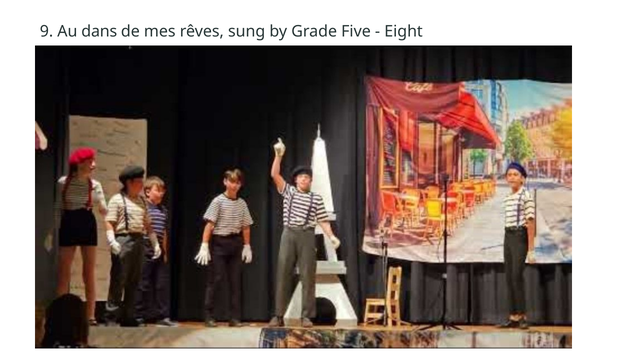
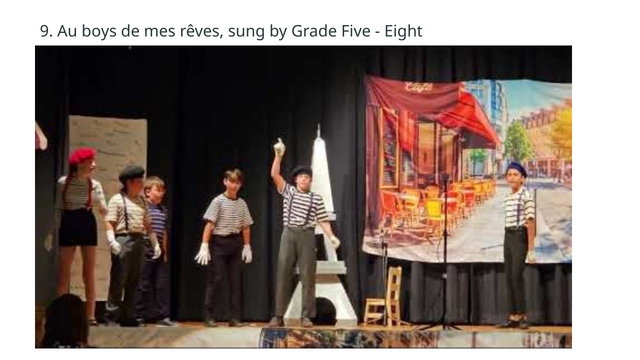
dans: dans -> boys (99, 31)
